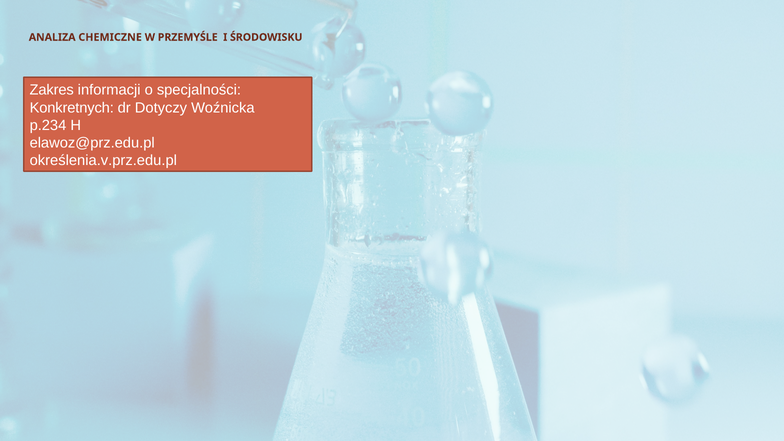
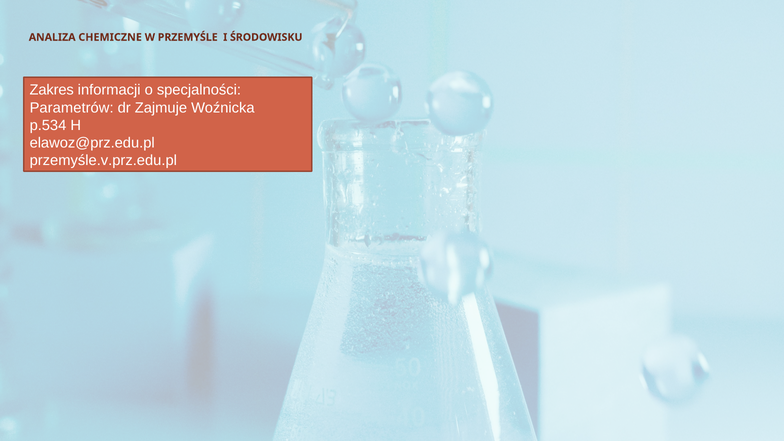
Konkretnych: Konkretnych -> Parametrów (72, 108)
Dotyczy: Dotyczy -> Zajmuje (161, 108)
p.234: p.234 -> p.534 (48, 125)
określenia.v.prz.edu.pl: określenia.v.prz.edu.pl -> przemyśle.v.prz.edu.pl (103, 161)
